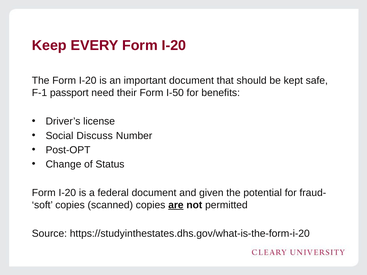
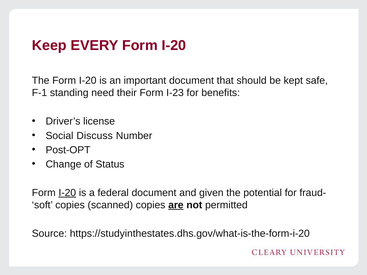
passport: passport -> standing (69, 93)
I-50: I-50 -> I-23 (175, 93)
I-20 underline: none -> present (67, 193)
